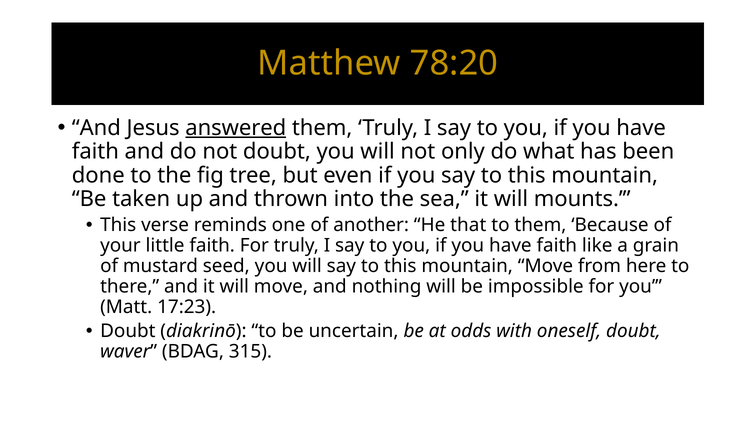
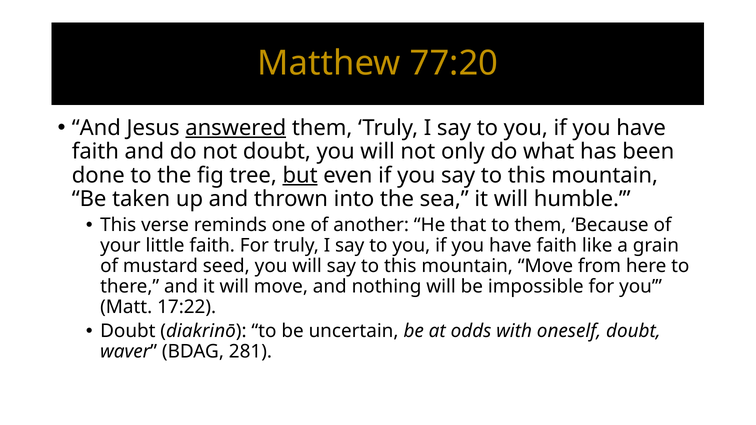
78:20: 78:20 -> 77:20 (454, 64)
but underline: none -> present (300, 175)
mounts: mounts -> humble (582, 199)
17:23: 17:23 -> 17:22 (187, 307)
315: 315 -> 281 (250, 352)
